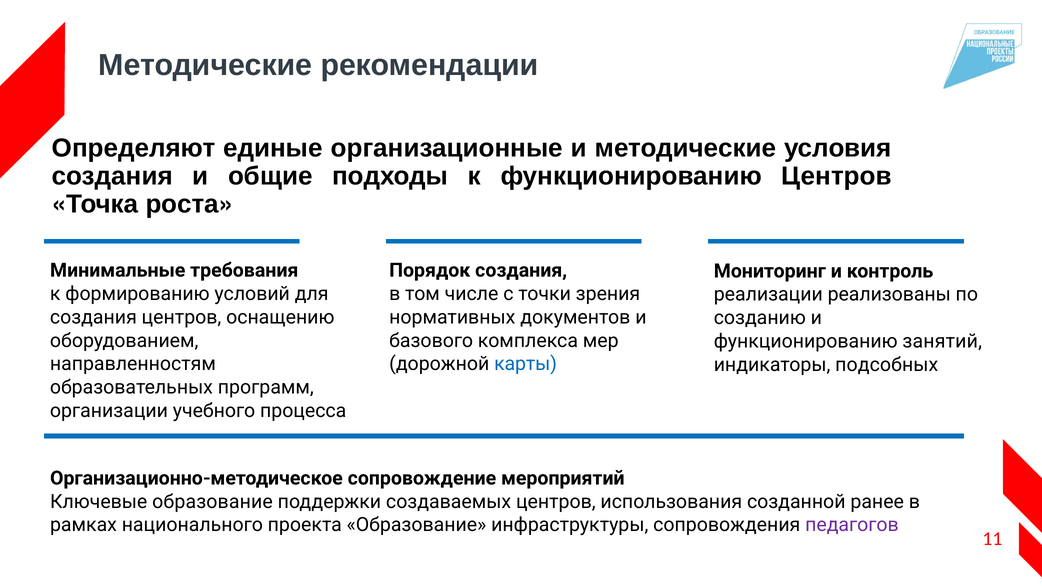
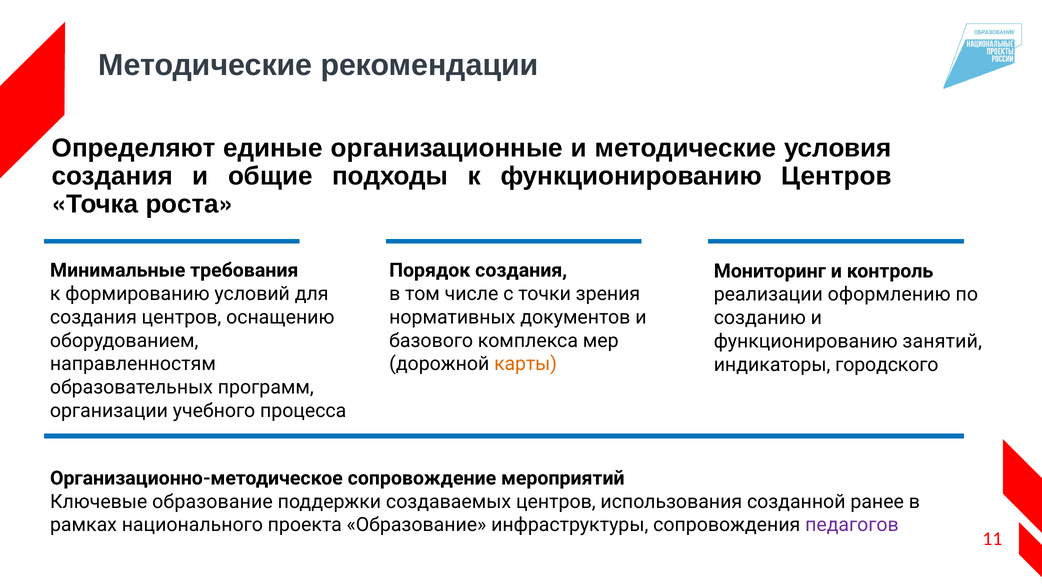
реализованы: реализованы -> оформлению (889, 295)
карты colour: blue -> orange (526, 364)
подсобных: подсобных -> городского (887, 365)
